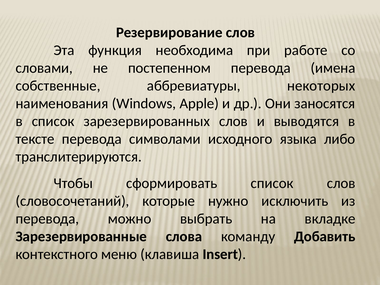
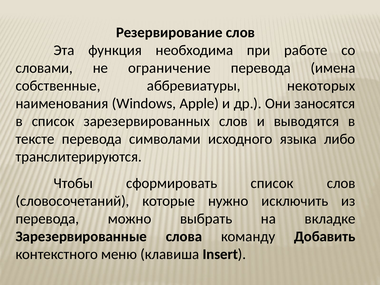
постепенном: постепенном -> ограничение (169, 68)
